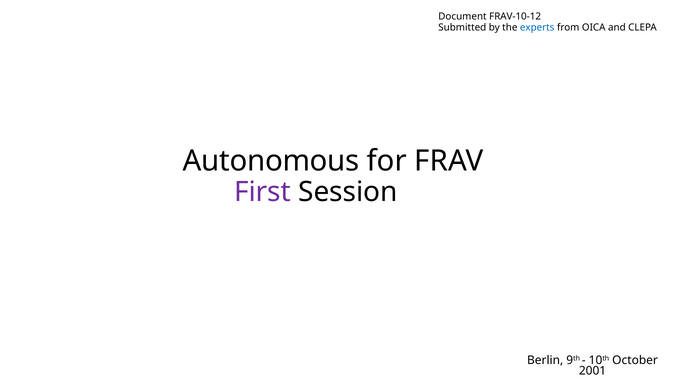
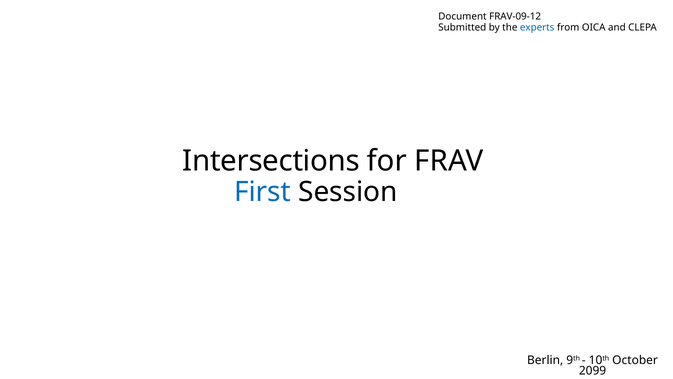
FRAV-10-12: FRAV-10-12 -> FRAV-09-12 (515, 17)
Autonomous: Autonomous -> Intersections (271, 161)
First colour: purple -> blue (263, 192)
2001: 2001 -> 2099 (593, 370)
